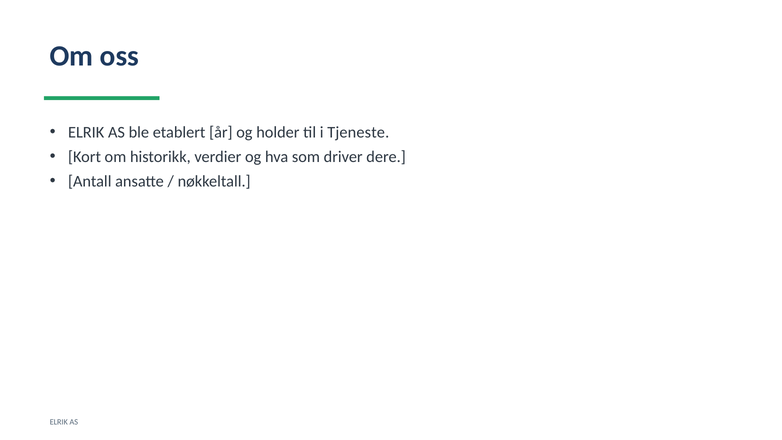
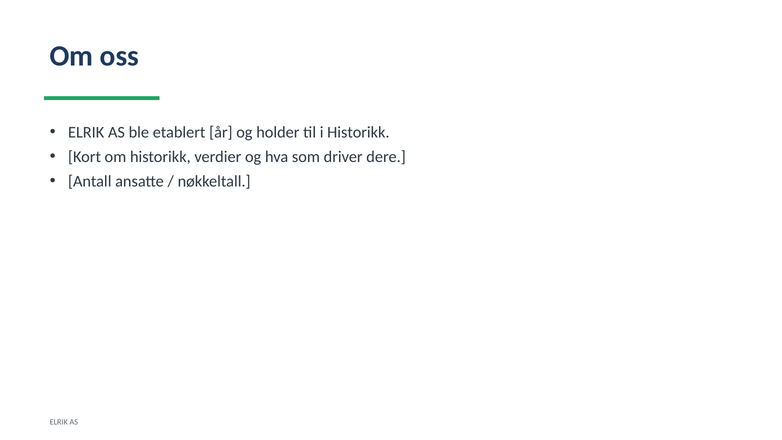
i Tjeneste: Tjeneste -> Historikk (358, 132)
